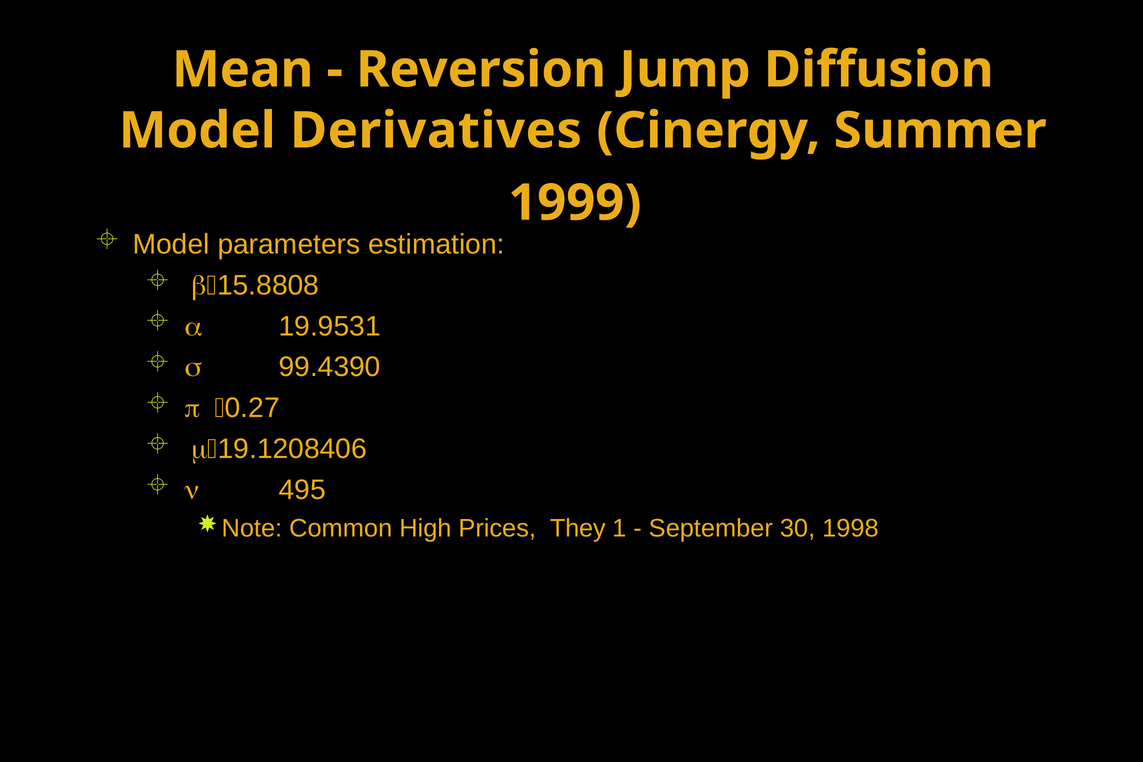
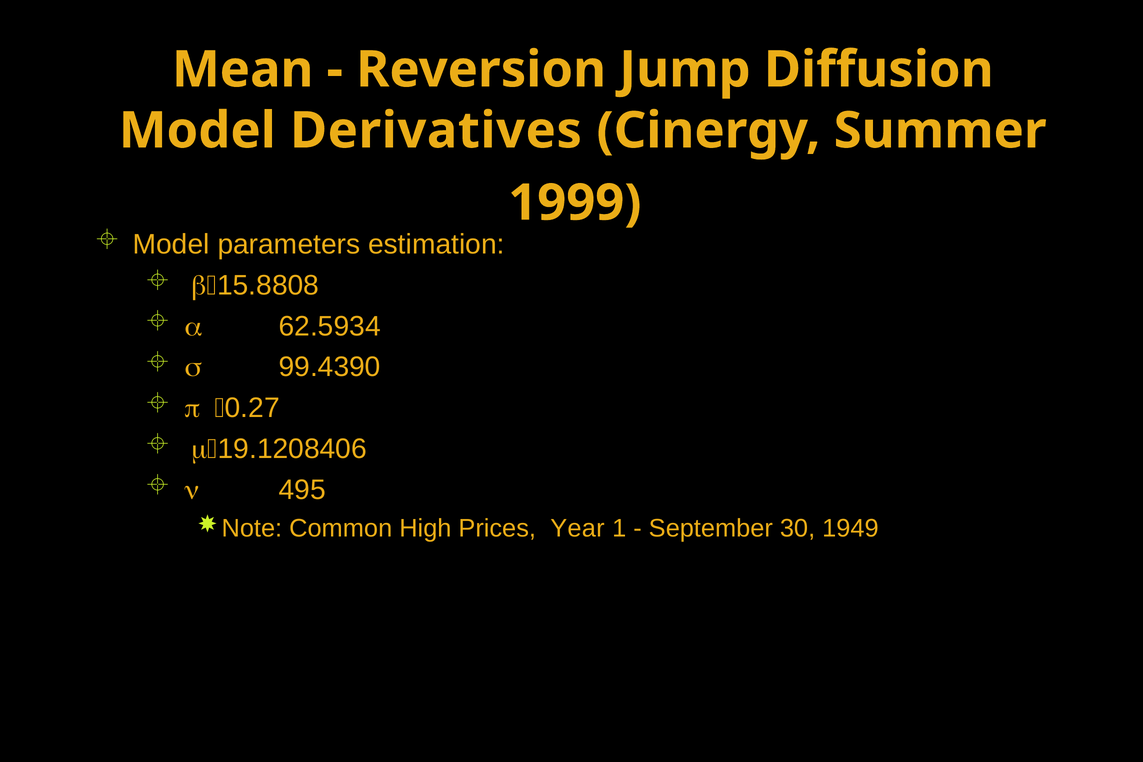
19.9531: 19.9531 -> 62.5934 (330, 326)
They: They -> Year (578, 528)
1998: 1998 -> 1949 (850, 528)
